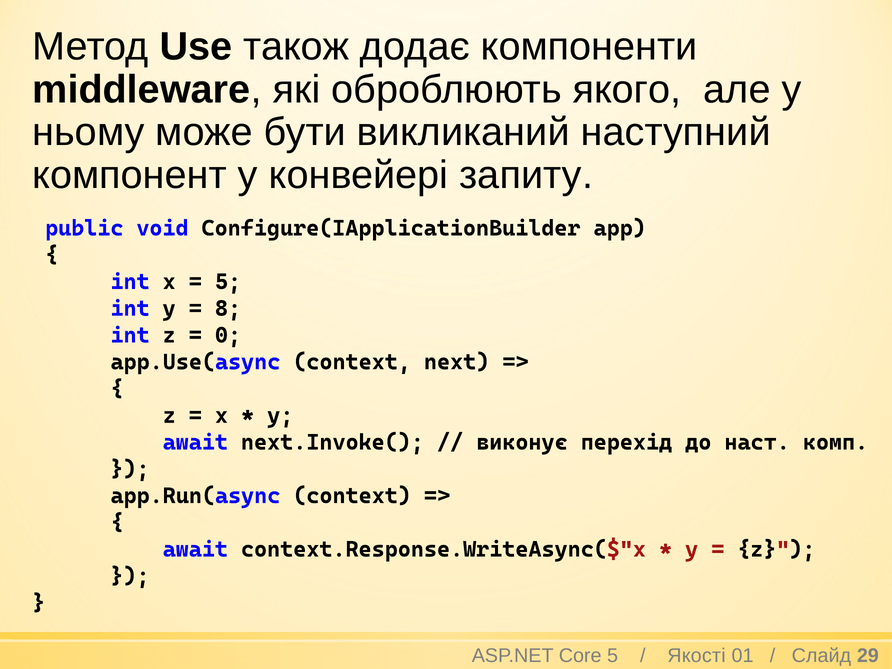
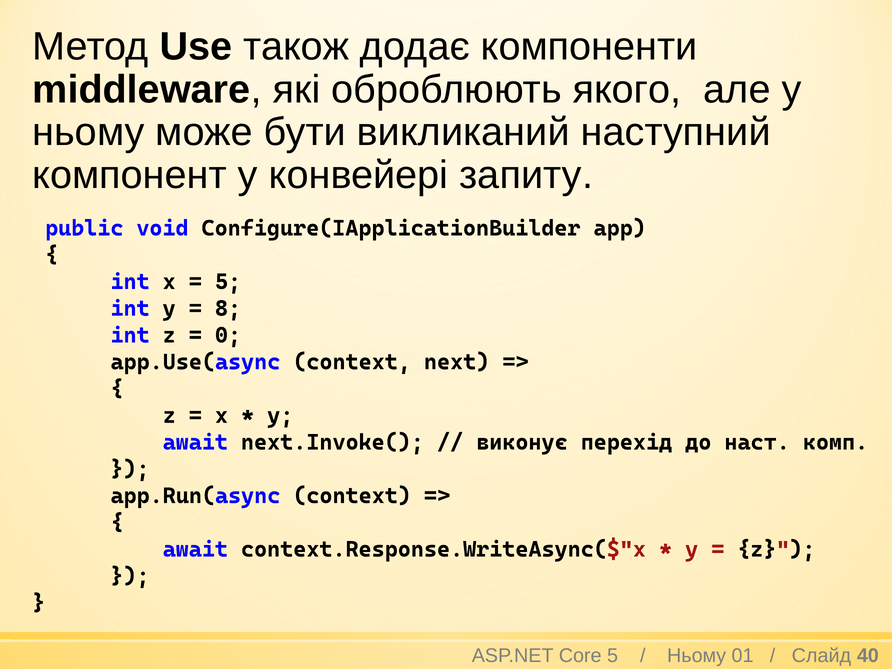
Якості: Якості -> Ньому (697, 656)
29: 29 -> 40 (868, 656)
